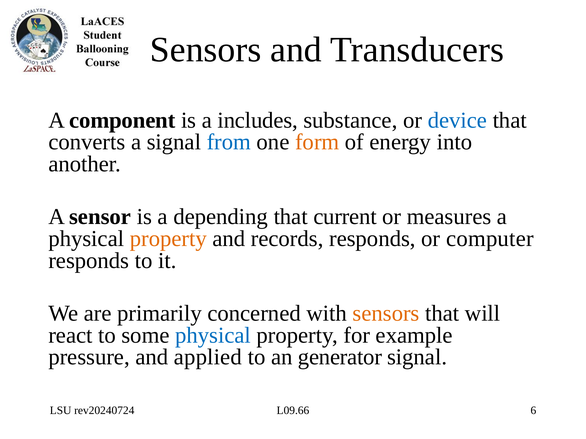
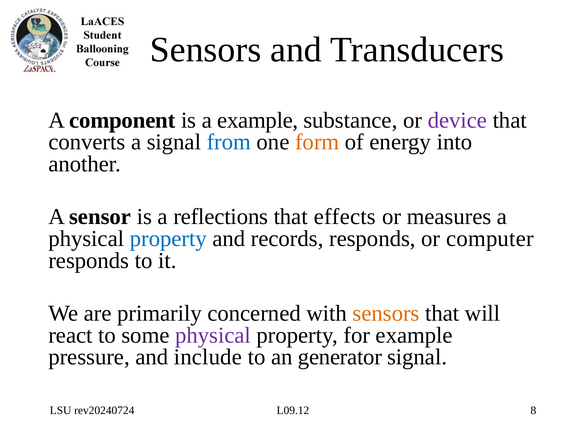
a includes: includes -> example (258, 120)
device colour: blue -> purple (457, 120)
depending: depending -> reflections (221, 217)
current: current -> effects (345, 217)
property colour: orange -> blue (168, 239)
physical colour: blue -> purple (213, 336)
applied: applied -> include (208, 358)
L09.66: L09.66 -> L09.12 (293, 411)
6: 6 -> 8 (533, 411)
